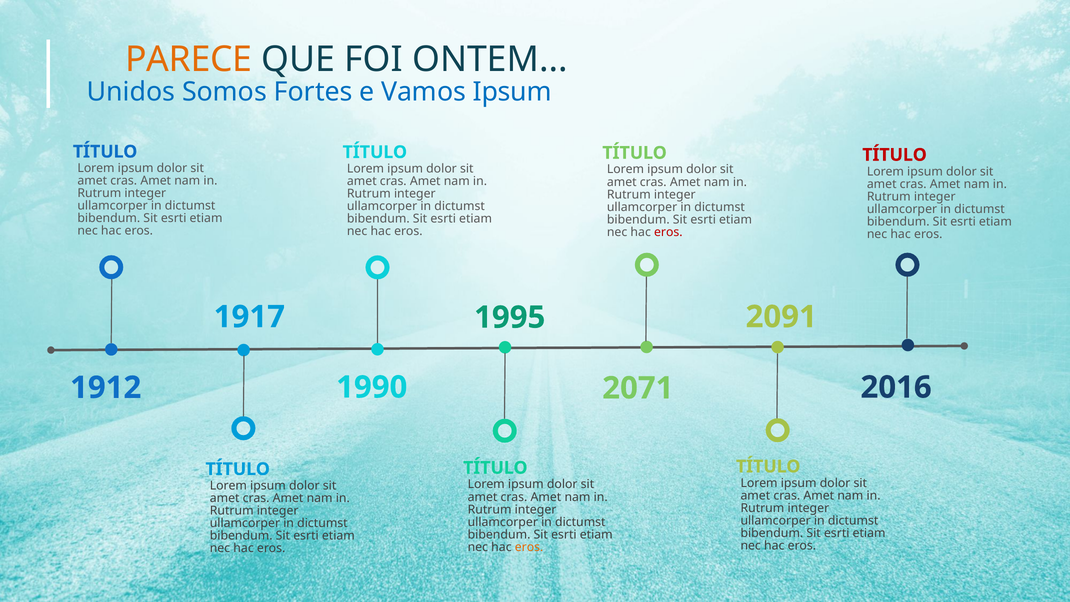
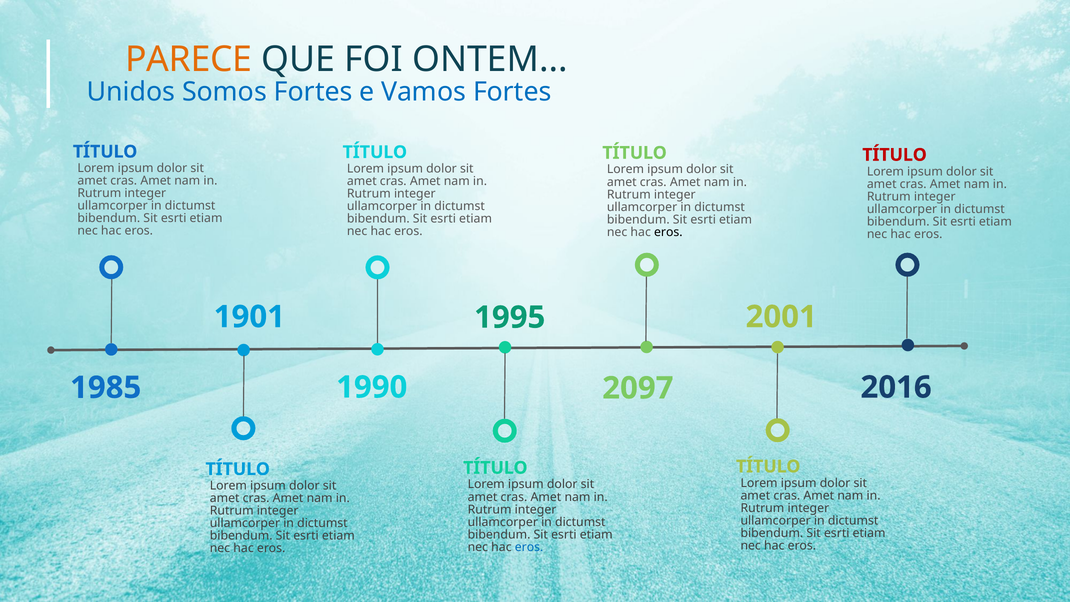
Vamos Ipsum: Ipsum -> Fortes (512, 92)
eros colour: red -> black (668, 232)
1917: 1917 -> 1901 (249, 317)
2091: 2091 -> 2001 (781, 317)
1912: 1912 -> 1985 (106, 388)
2071: 2071 -> 2097 (638, 388)
eros colour: orange -> blue (529, 547)
